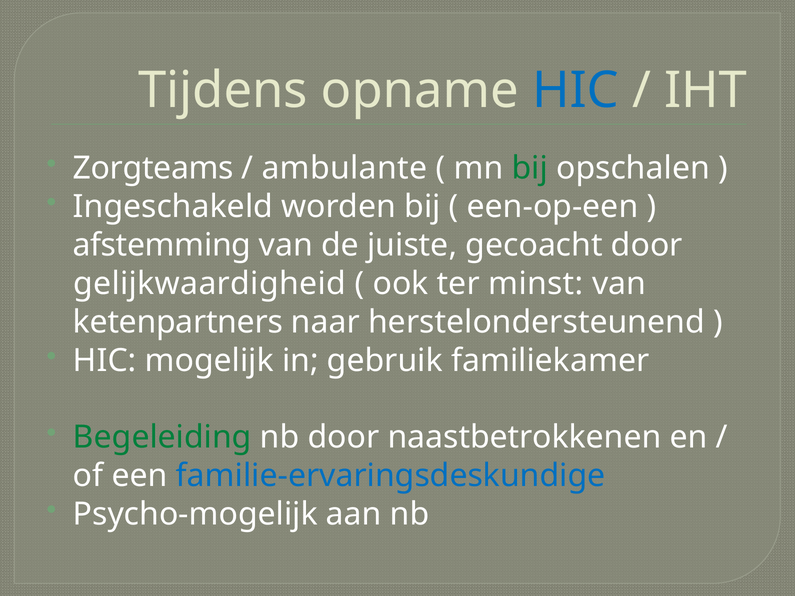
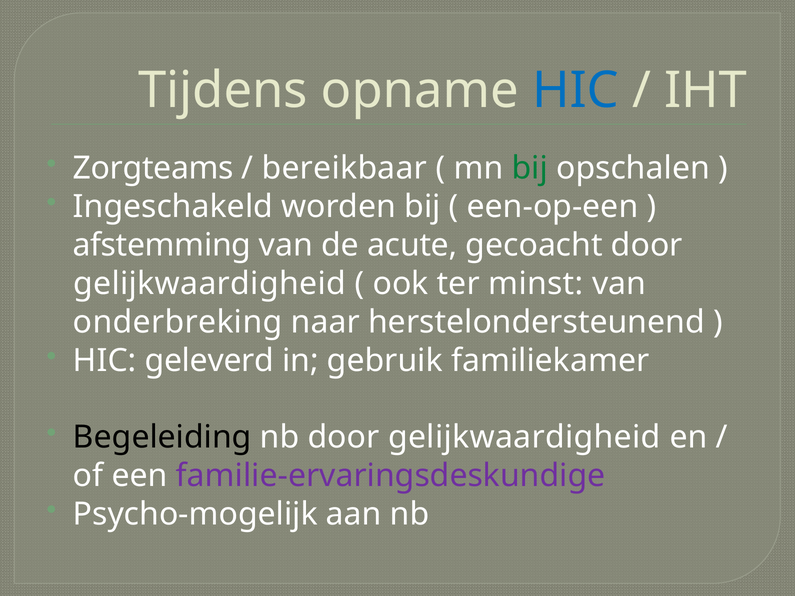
ambulante: ambulante -> bereikbaar (344, 168)
juiste: juiste -> acute (412, 245)
ketenpartners: ketenpartners -> onderbreking (178, 322)
mogelijk: mogelijk -> geleverd (209, 361)
Begeleiding colour: green -> black (162, 438)
nb door naastbetrokkenen: naastbetrokkenen -> gelijkwaardigheid (524, 438)
familie-ervaringsdeskundige colour: blue -> purple (391, 476)
